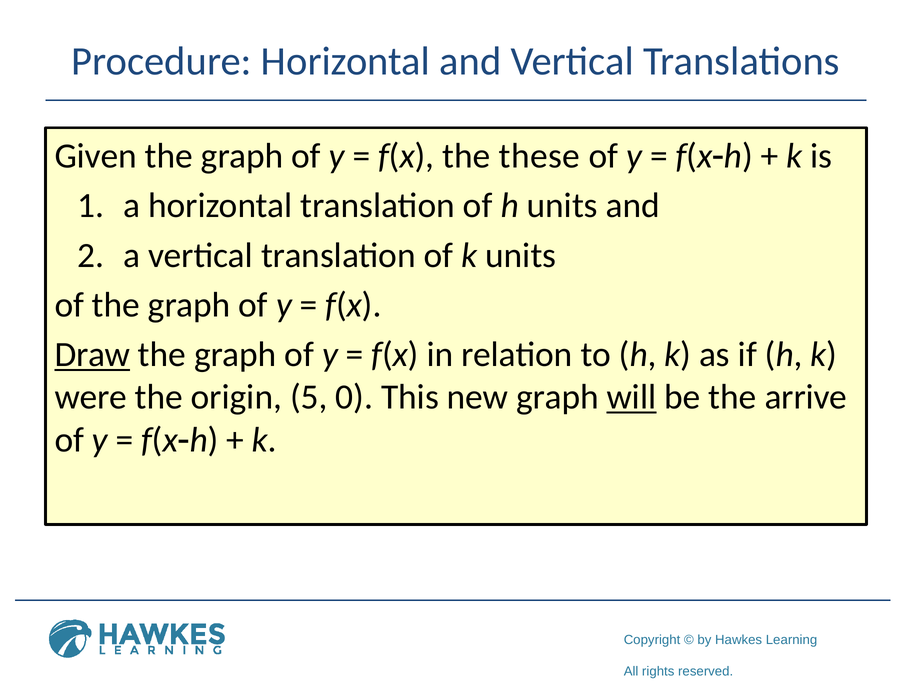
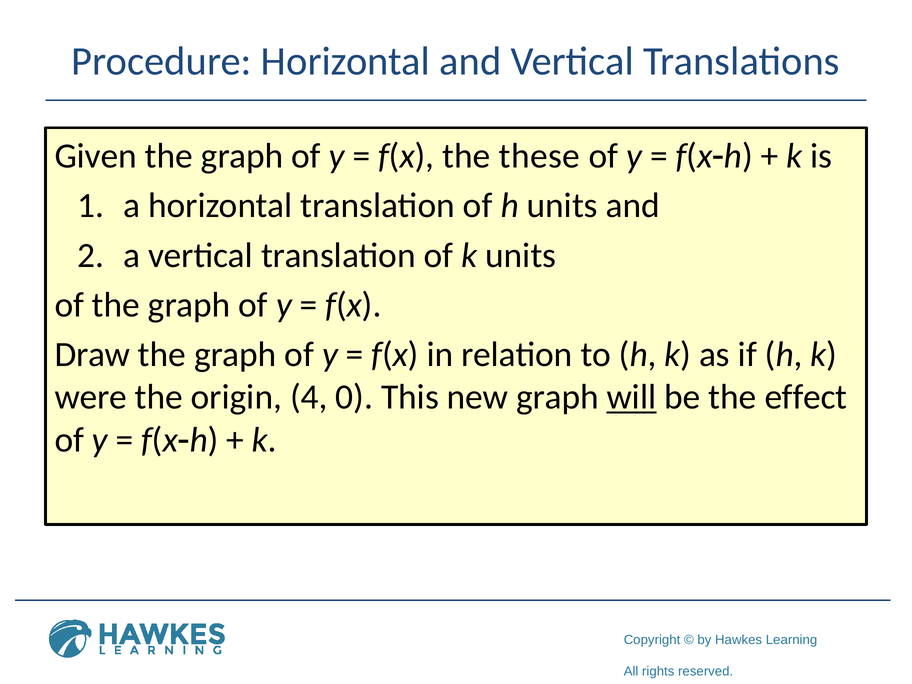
Draw underline: present -> none (92, 355)
5: 5 -> 4 (309, 397)
arrive: arrive -> effect (806, 397)
